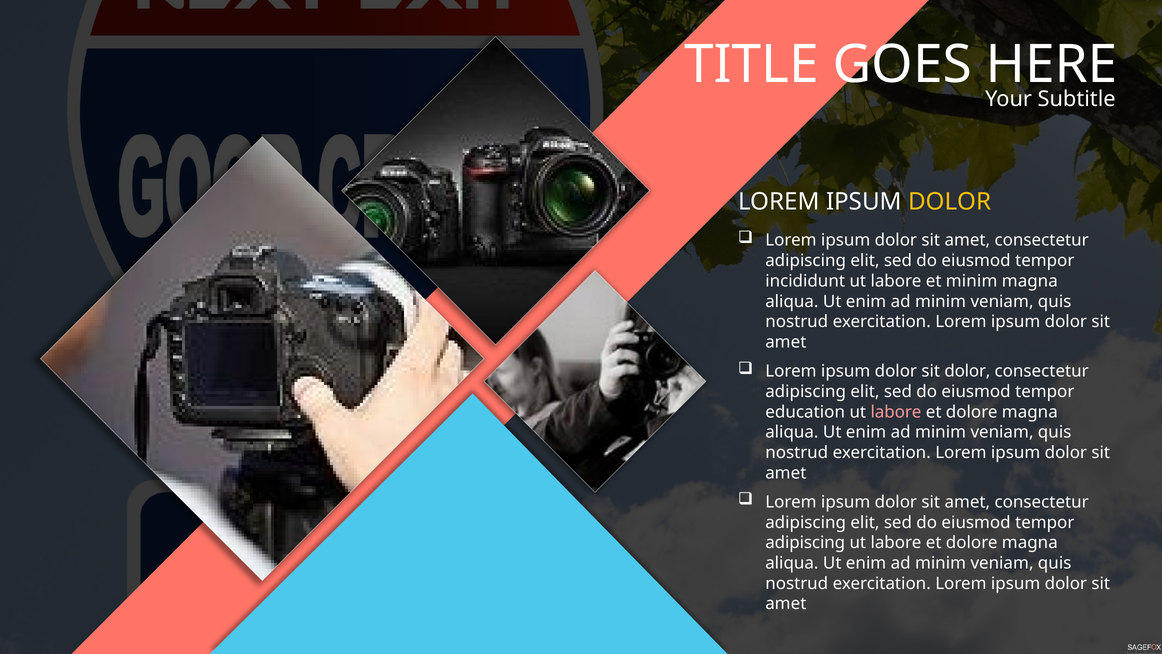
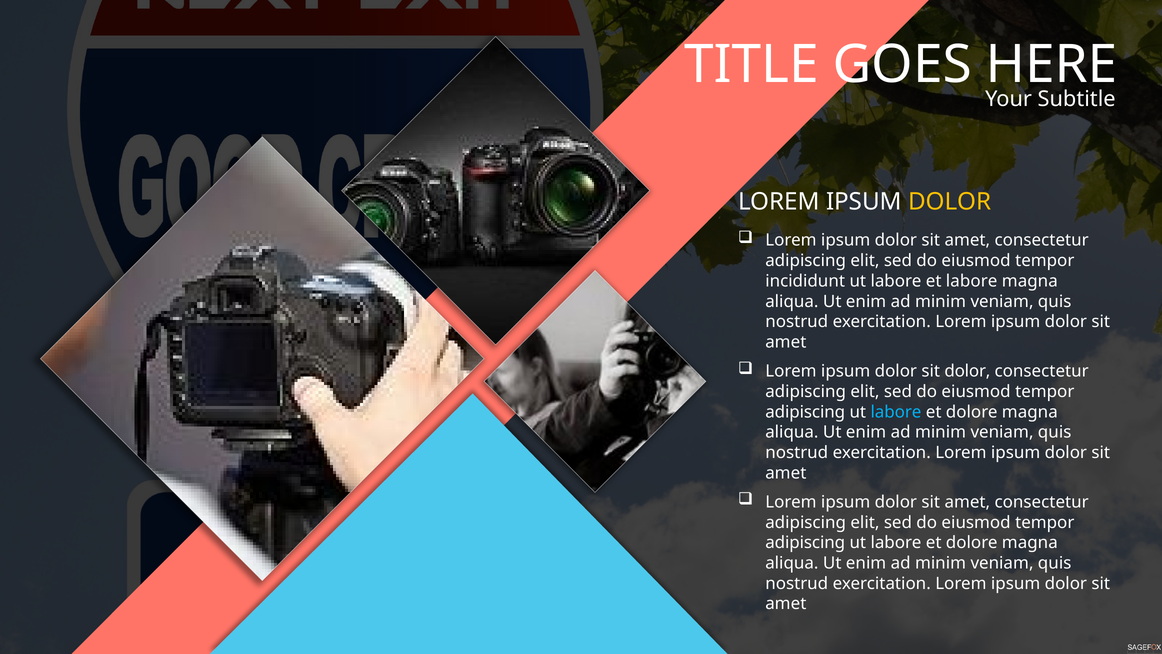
et minim: minim -> labore (972, 281)
education: education -> adipiscing (805, 412)
labore colour: pink -> light blue (896, 412)
